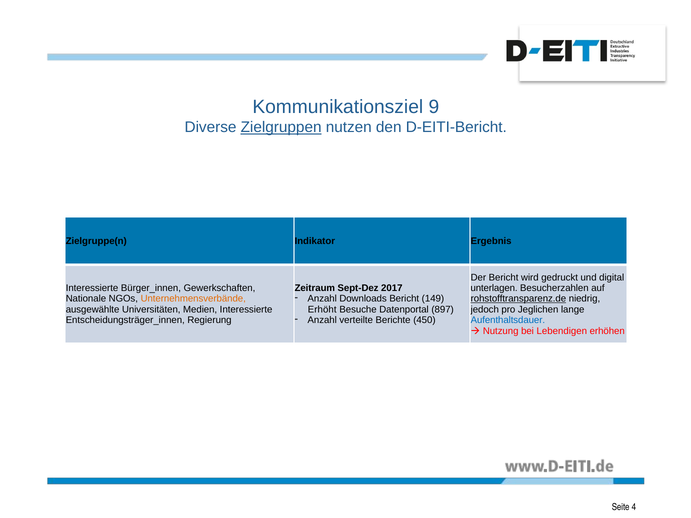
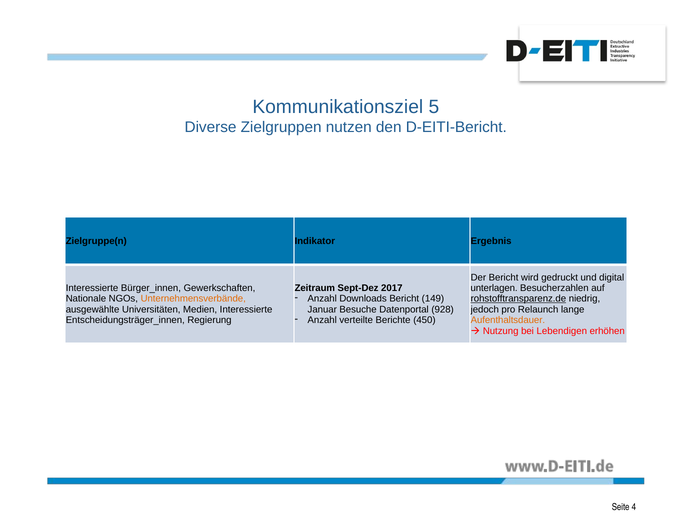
9: 9 -> 5 (434, 107)
Zielgruppen underline: present -> none (281, 127)
Erhöht: Erhöht -> Januar (322, 310)
897: 897 -> 928 (443, 310)
Jeglichen: Jeglichen -> Relaunch (538, 310)
Aufenthaltsdauer colour: blue -> orange (508, 320)
